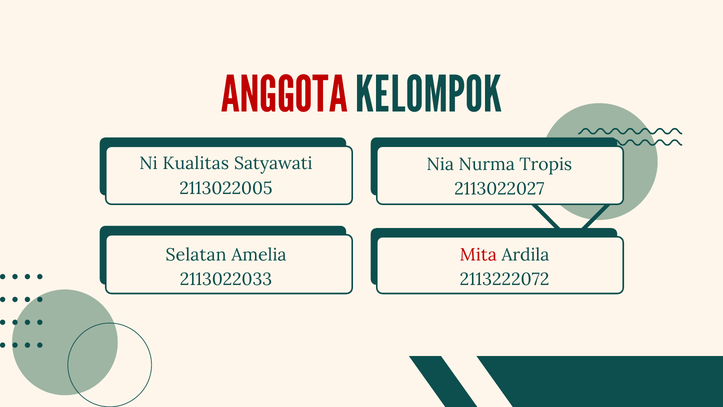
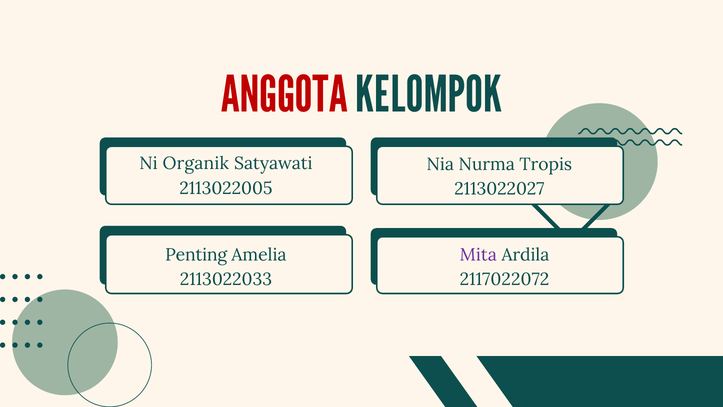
Kualitas: Kualitas -> Organik (196, 164)
Selatan: Selatan -> Penting (196, 255)
Mita colour: red -> purple (478, 255)
2113222072: 2113222072 -> 2117022072 (504, 279)
